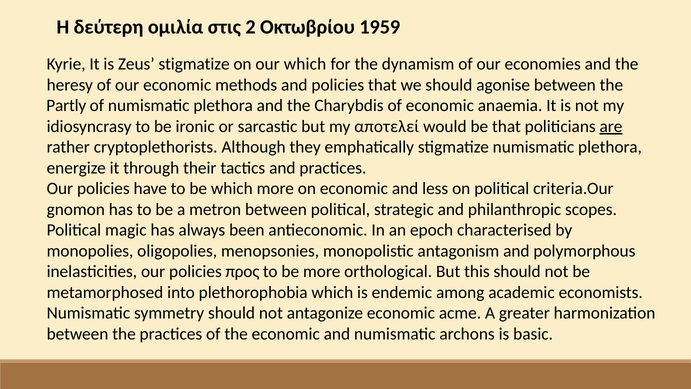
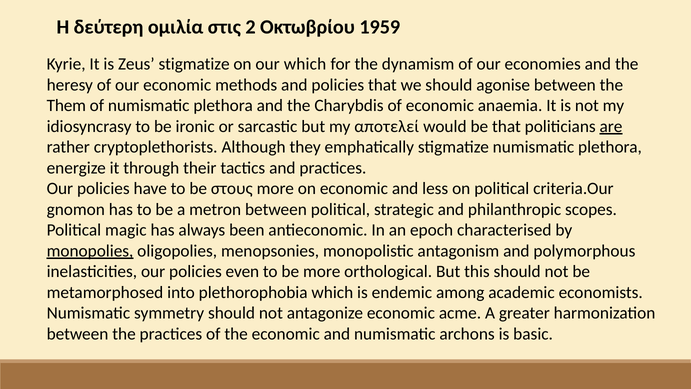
Partly: Partly -> Them (66, 105)
be which: which -> στους (232, 188)
monopolies underline: none -> present (90, 251)
προς: προς -> even (242, 271)
